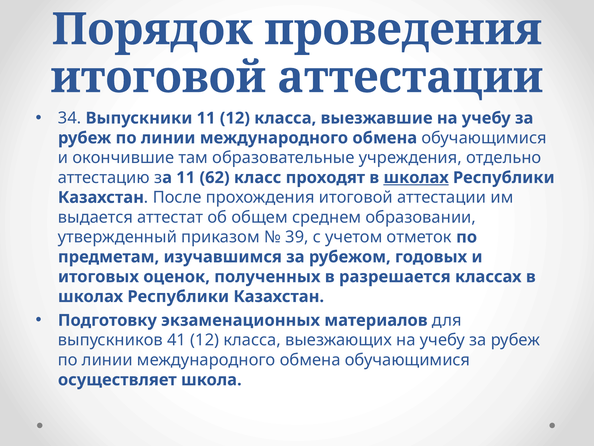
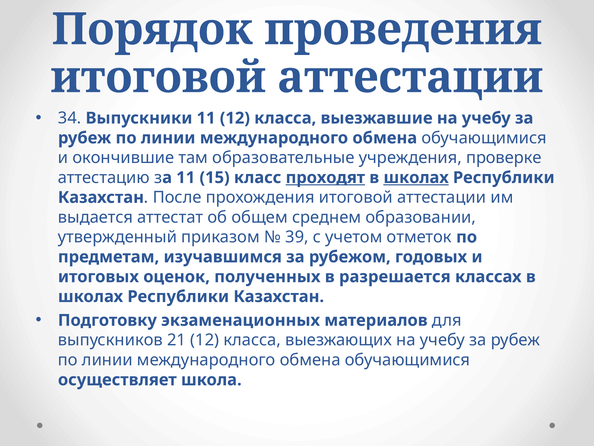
отдельно: отдельно -> проверке (504, 158)
62: 62 -> 15 (215, 177)
проходят underline: none -> present (325, 177)
41: 41 -> 21 (177, 340)
